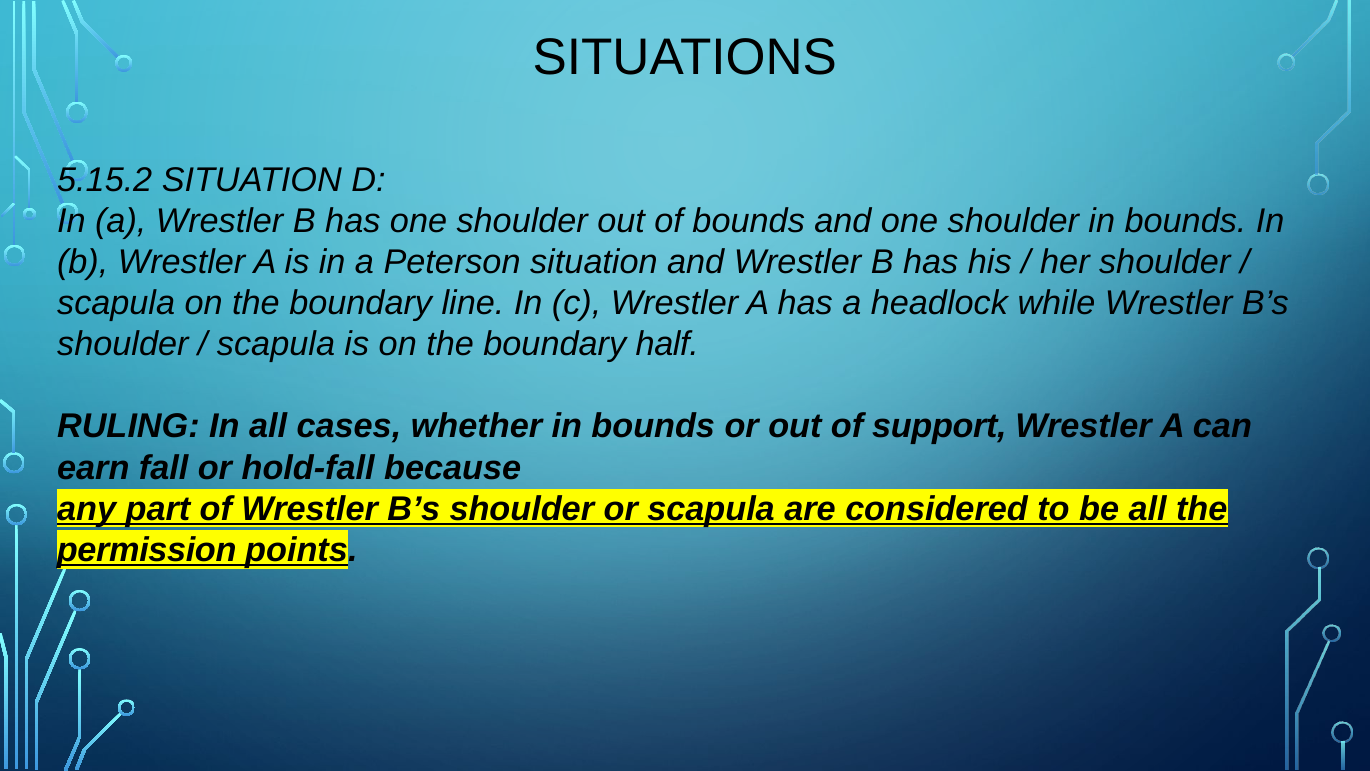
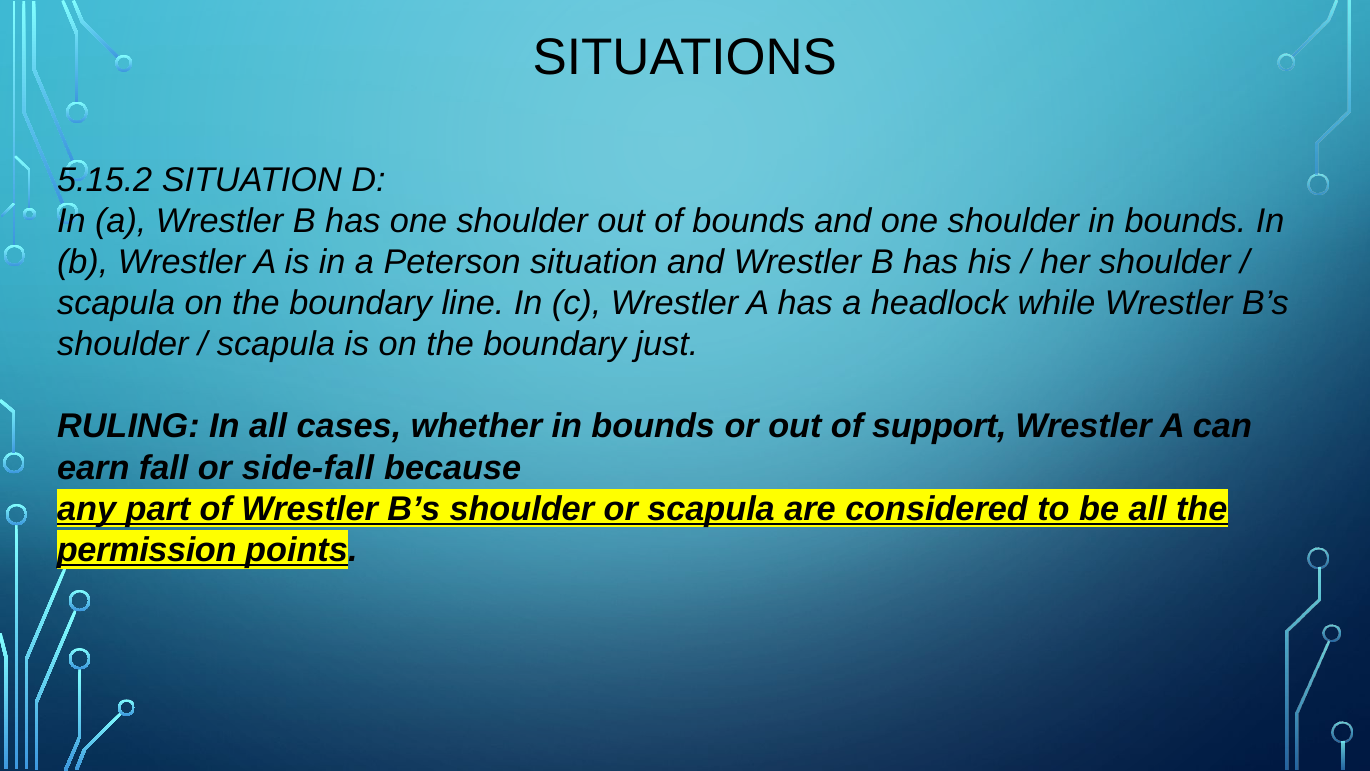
half: half -> just (667, 344)
hold-fall: hold-fall -> side-fall (308, 468)
